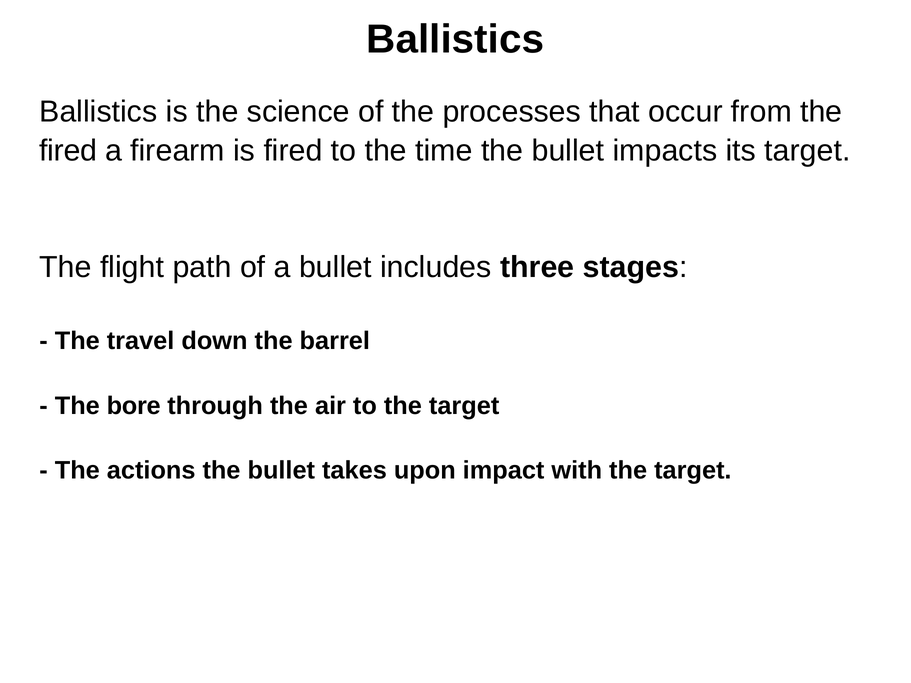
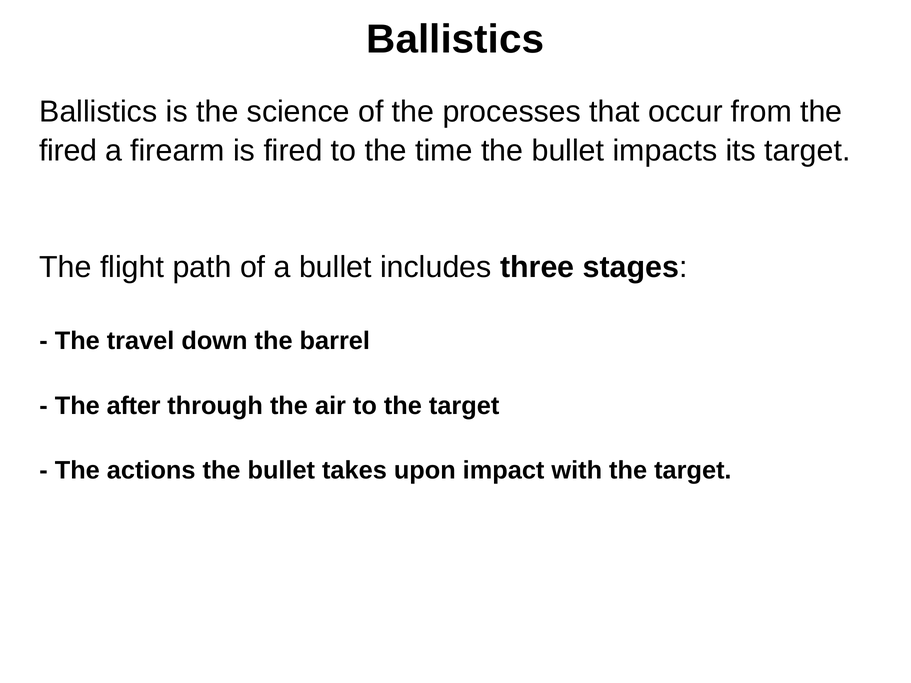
bore: bore -> after (134, 406)
